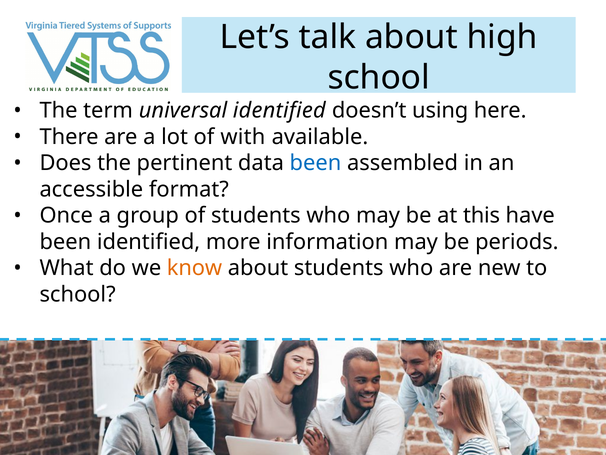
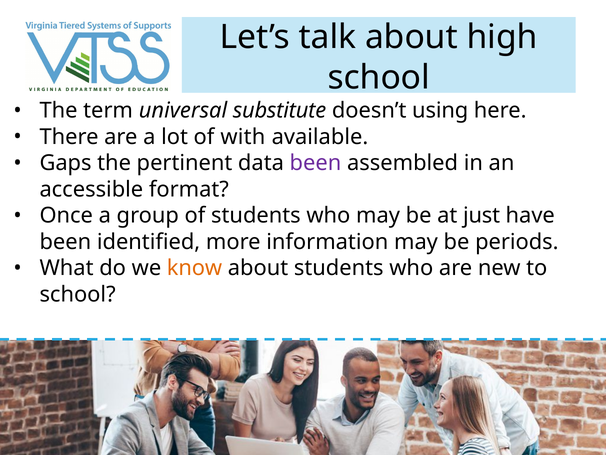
universal identified: identified -> substitute (280, 110)
Does: Does -> Gaps (66, 163)
been colour: blue -> purple (315, 163)
this: this -> just (482, 215)
